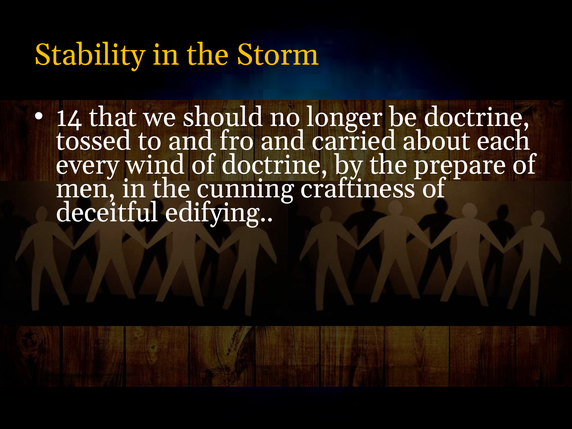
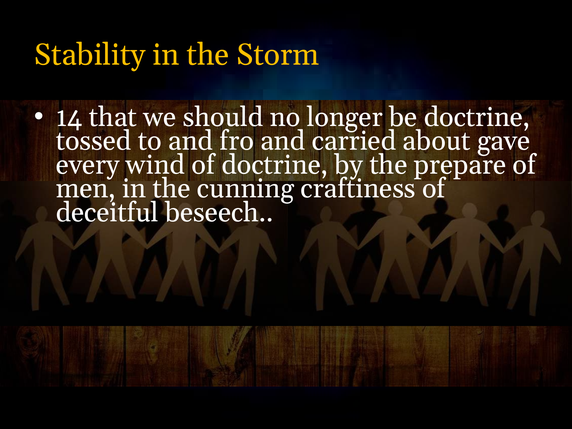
each: each -> gave (504, 141)
edifying: edifying -> beseech (219, 213)
